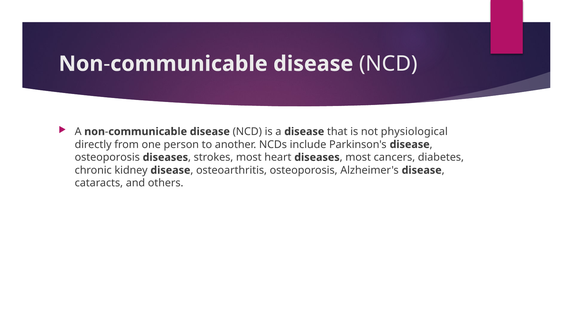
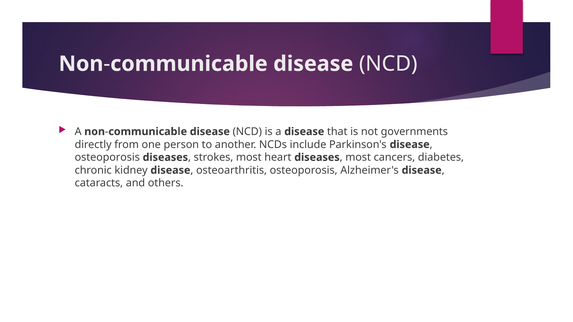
physiological: physiological -> governments (414, 132)
